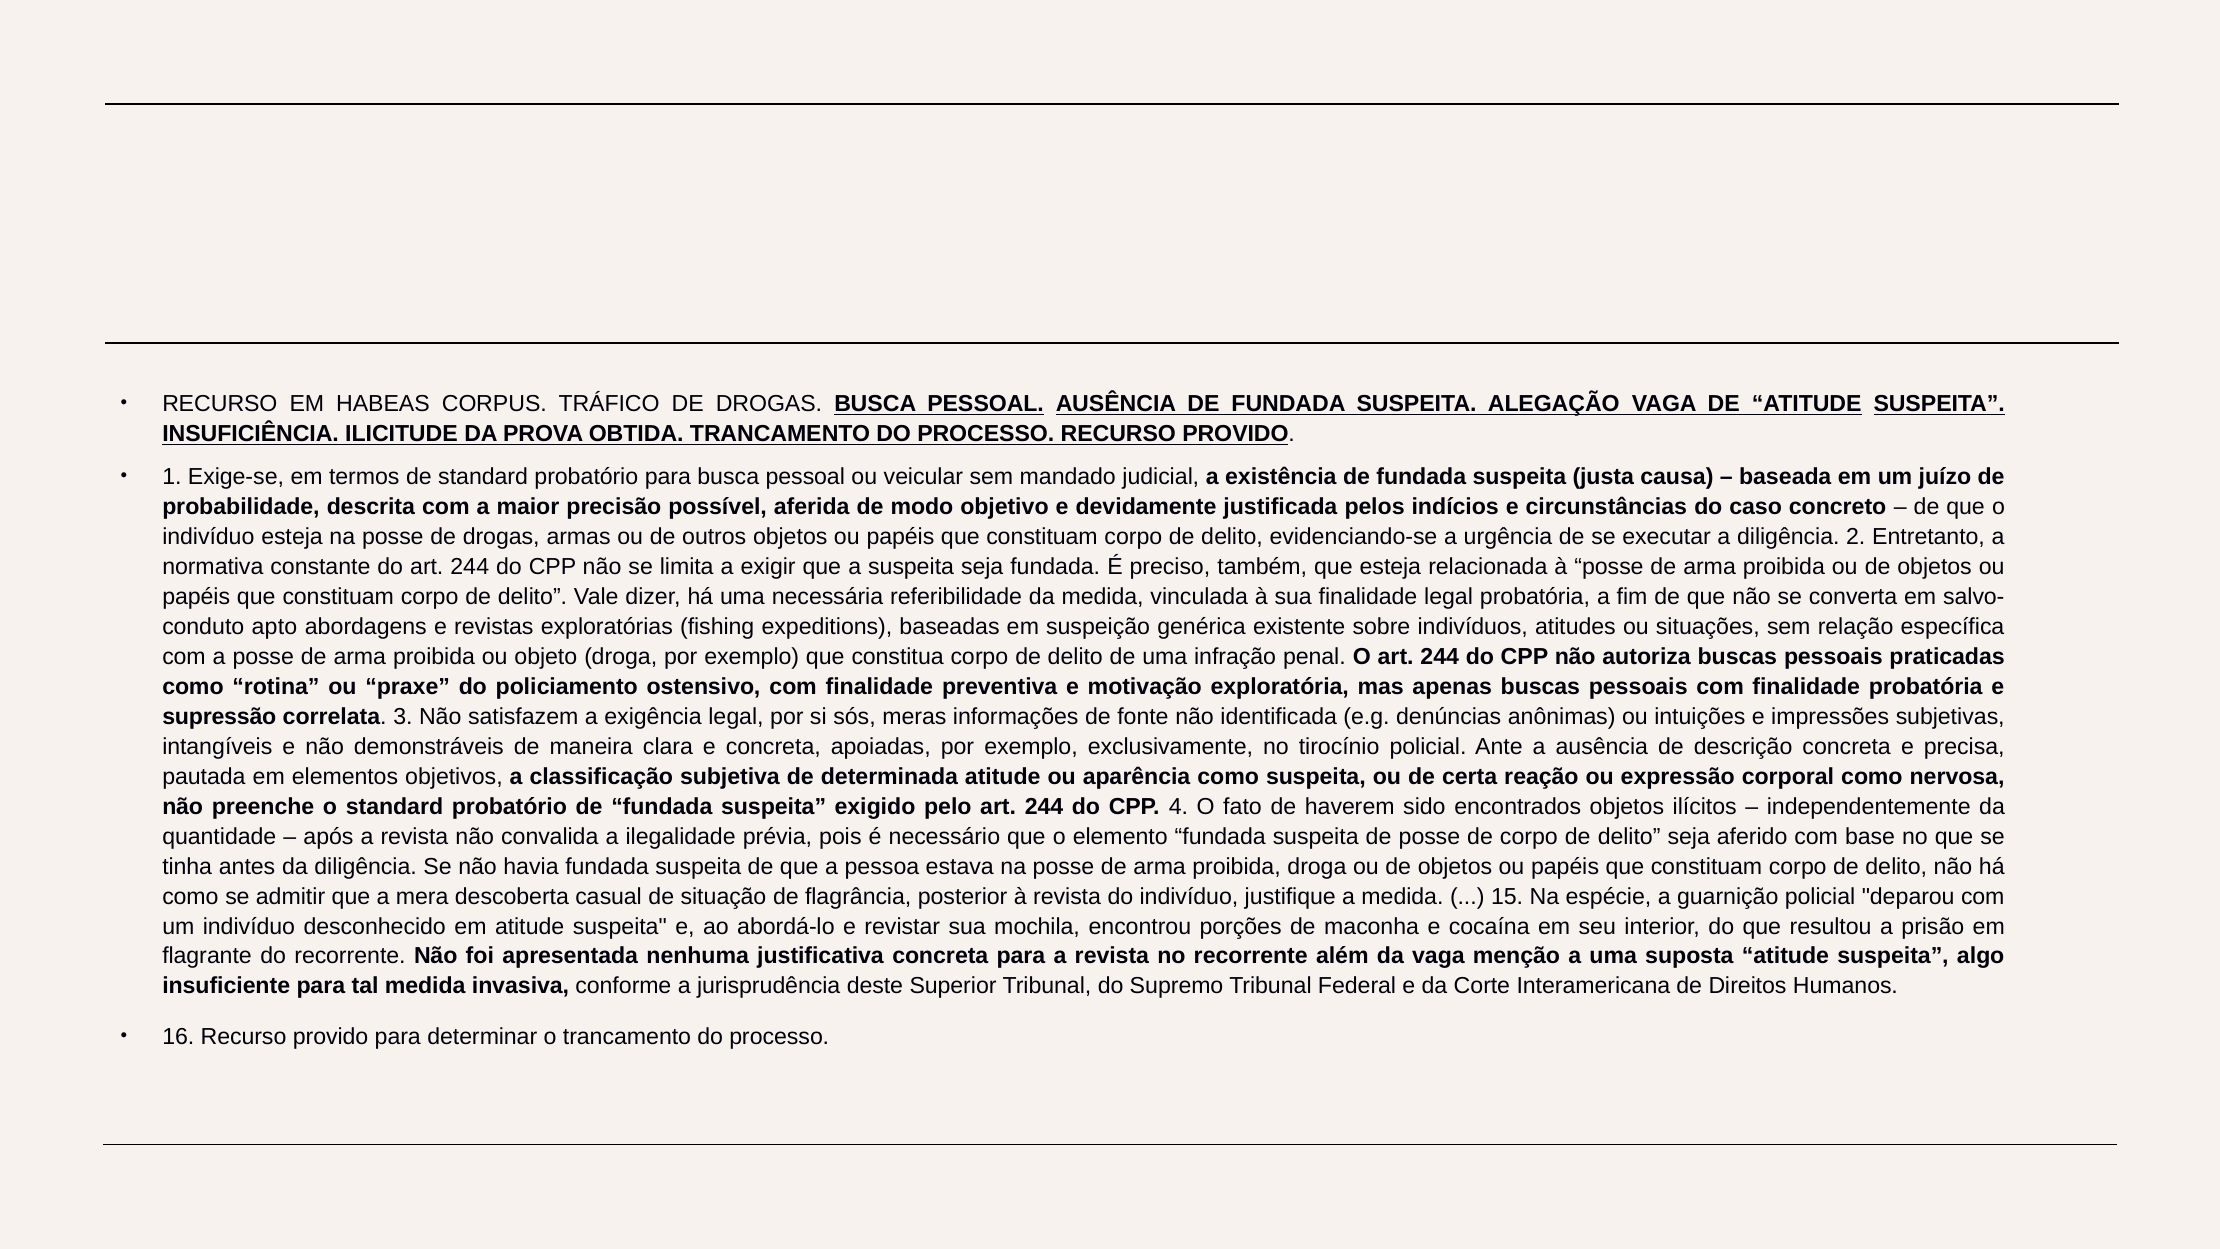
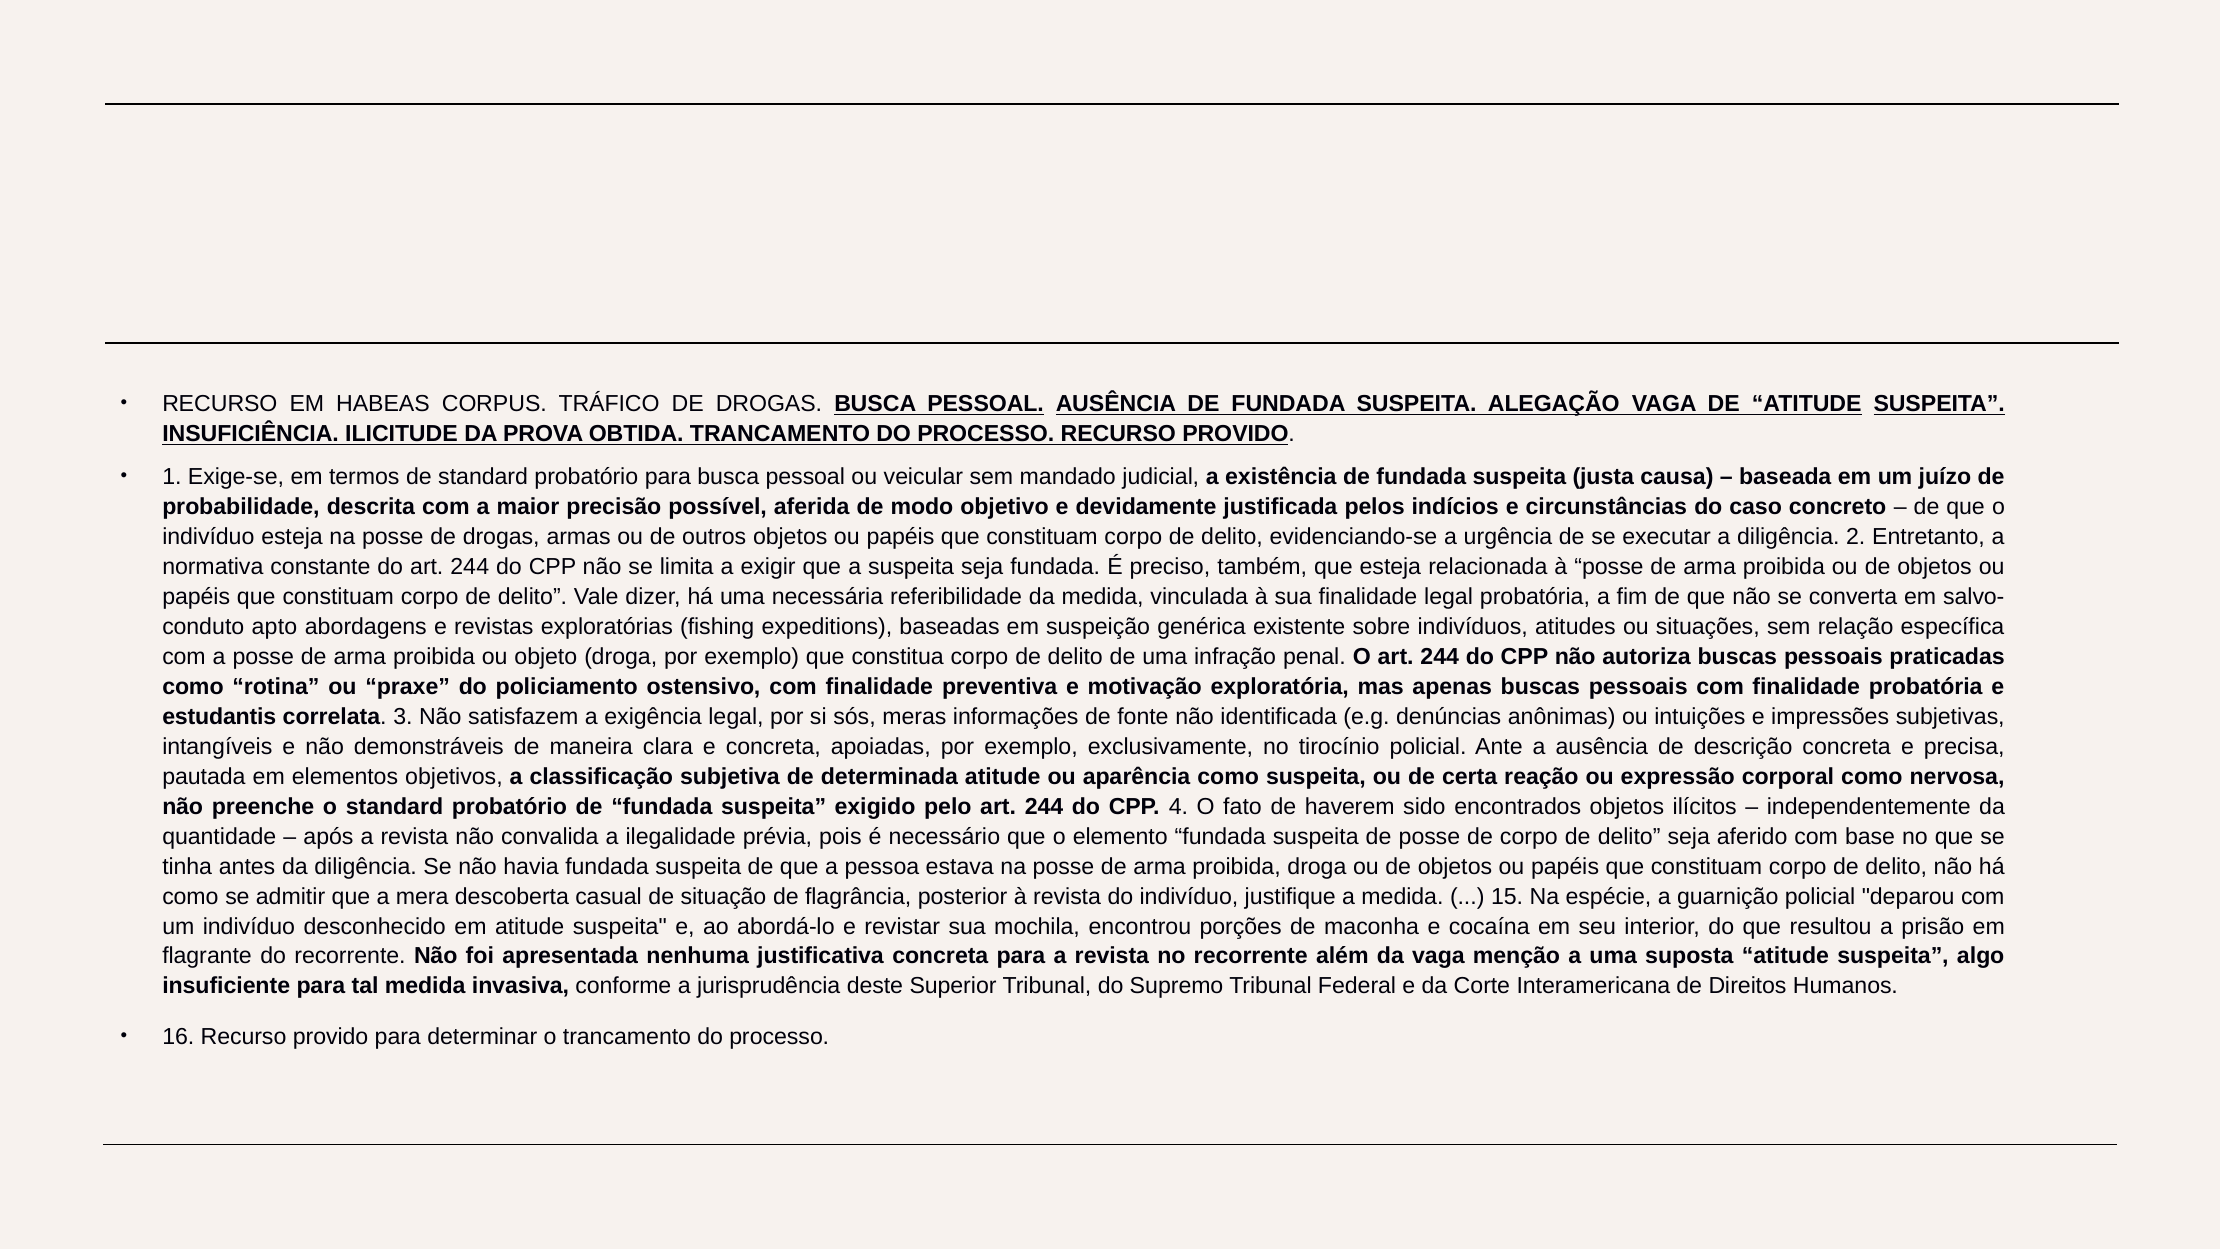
supressão: supressão -> estudantis (219, 717)
